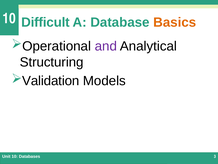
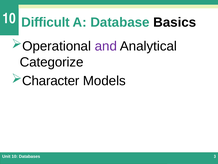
Basics colour: orange -> black (175, 22)
Structuring: Structuring -> Categorize (52, 62)
Validation: Validation -> Character (51, 81)
